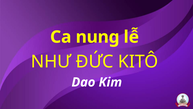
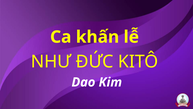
nung: nung -> khấn (97, 37)
